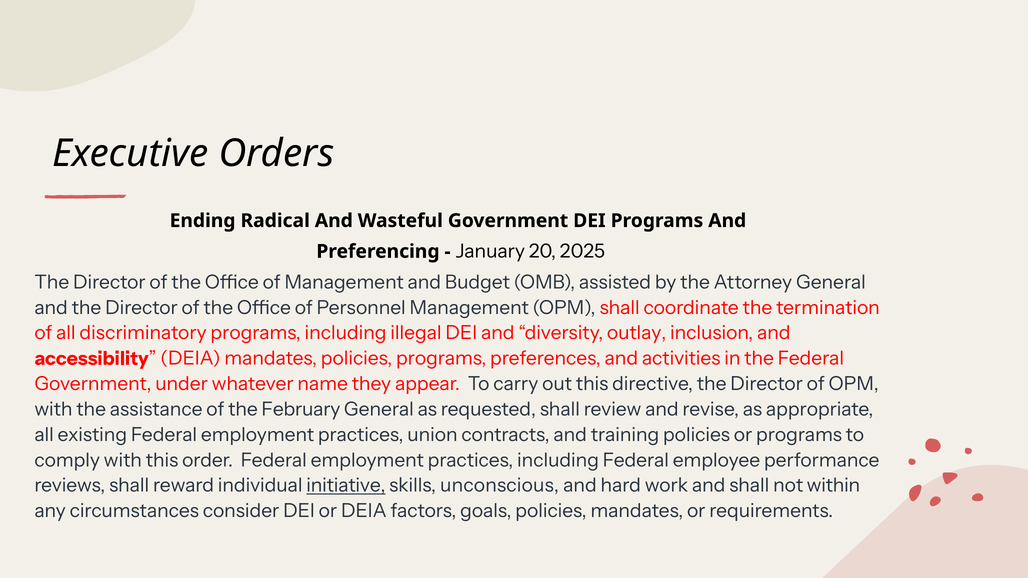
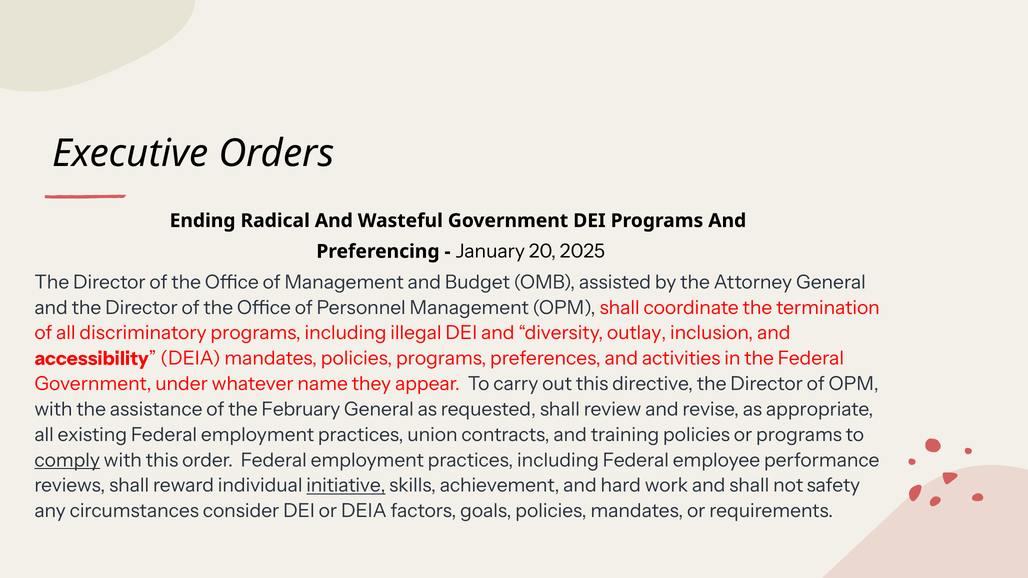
comply underline: none -> present (67, 460)
unconscious: unconscious -> achievement (500, 486)
within: within -> safety (833, 486)
